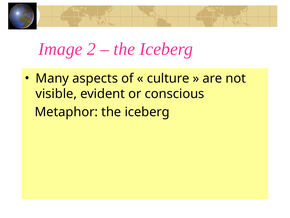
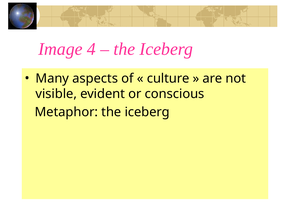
2: 2 -> 4 (91, 49)
